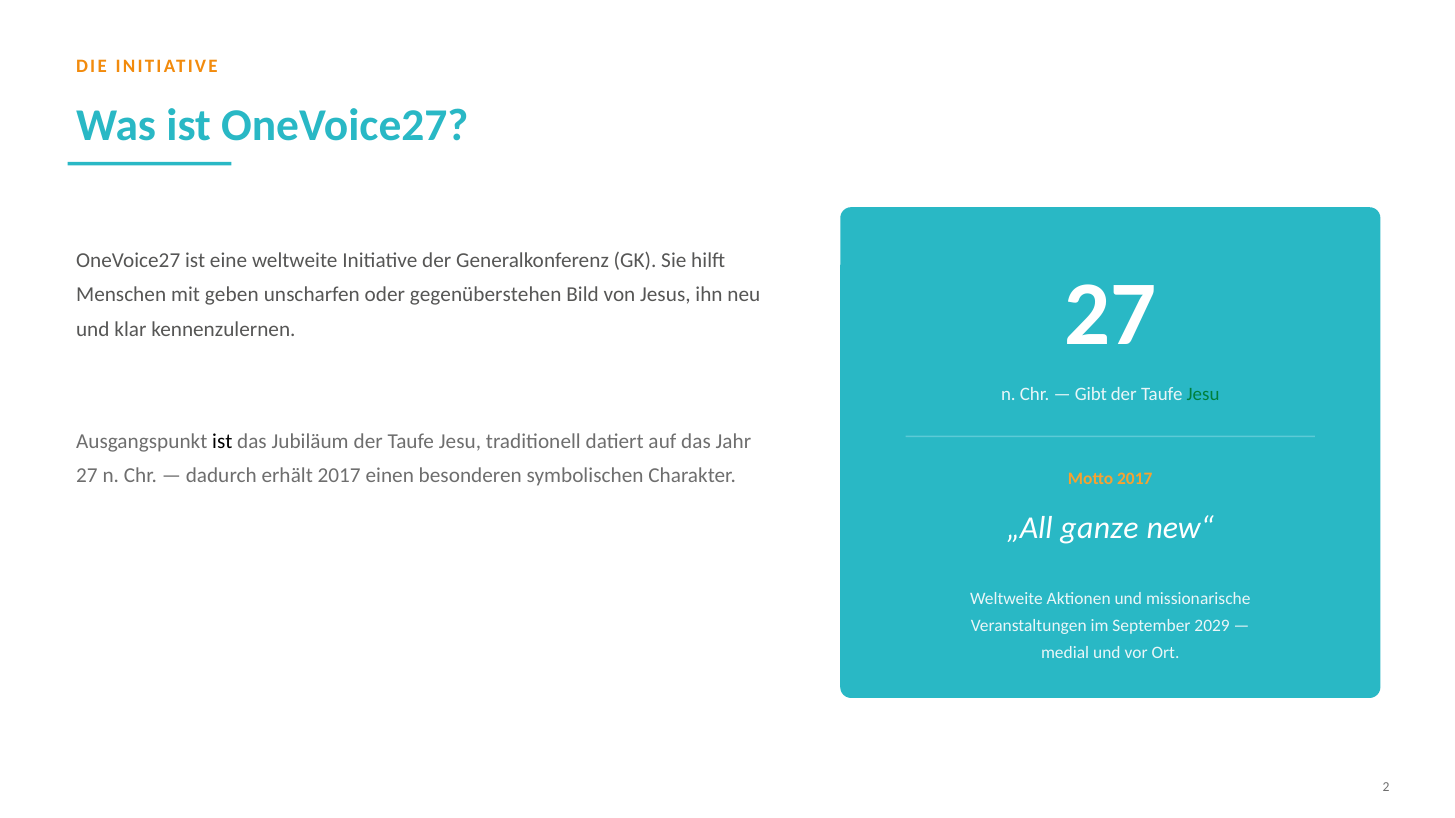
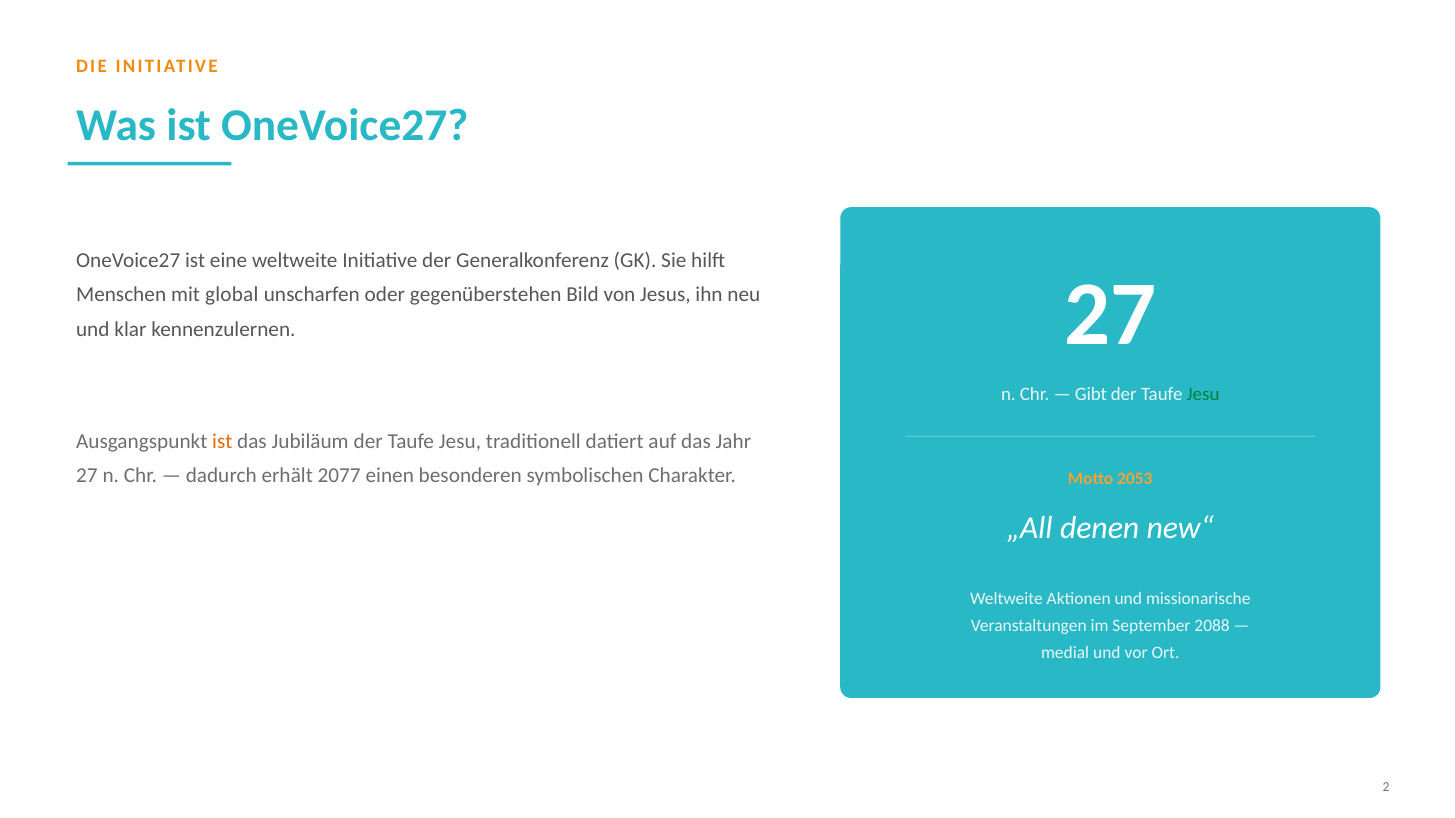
geben: geben -> global (232, 295)
ist colour: black -> orange (222, 442)
erhält 2017: 2017 -> 2077 (339, 476)
Motto 2017: 2017 -> 2053 (1135, 479)
ganze: ganze -> denen (1100, 529)
2029: 2029 -> 2088 (1212, 626)
